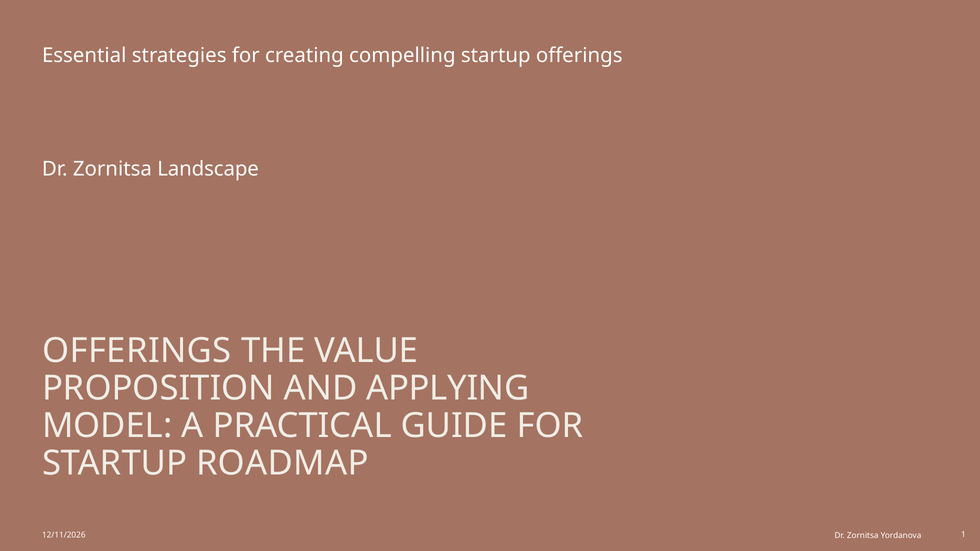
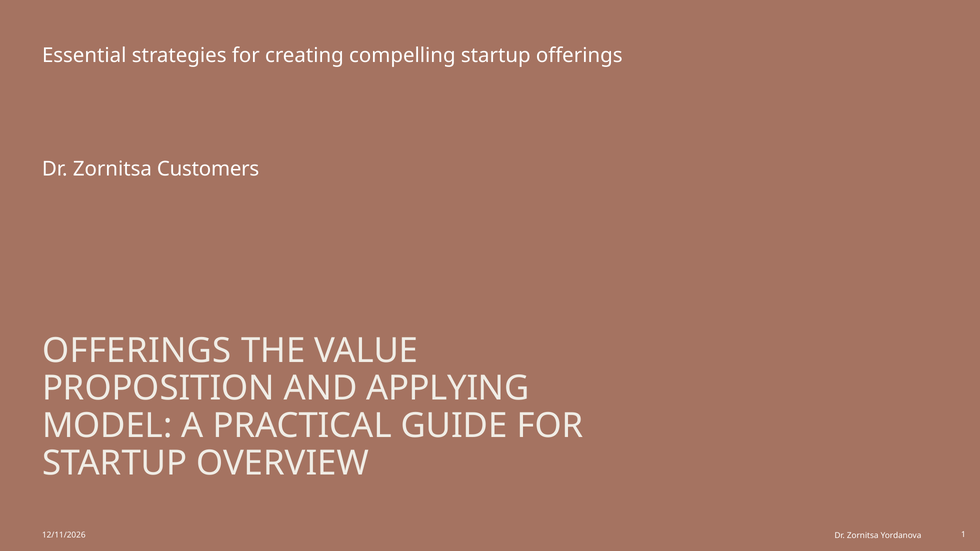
Landscape: Landscape -> Customers (208, 169)
ROADMAP: ROADMAP -> OVERVIEW (282, 463)
